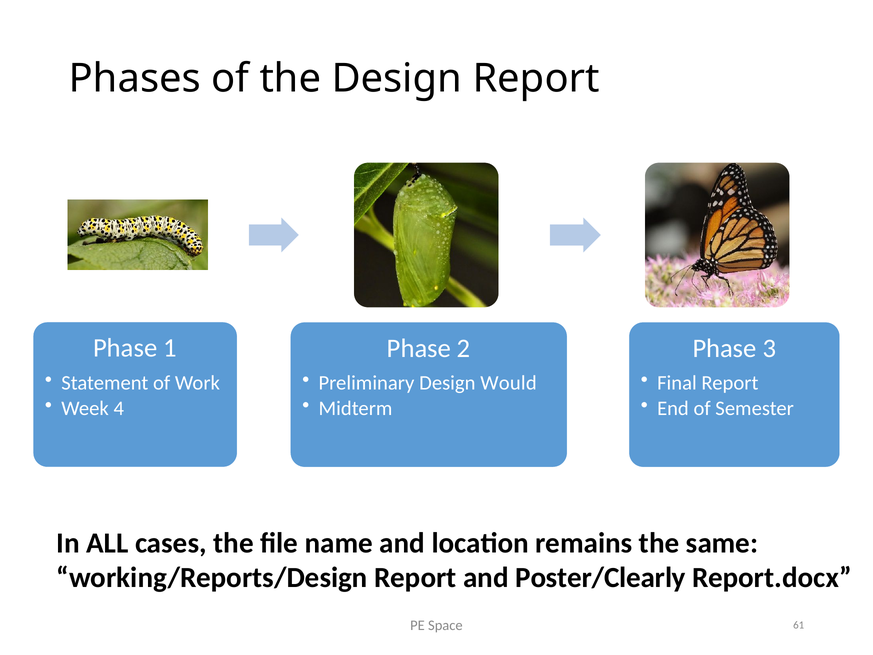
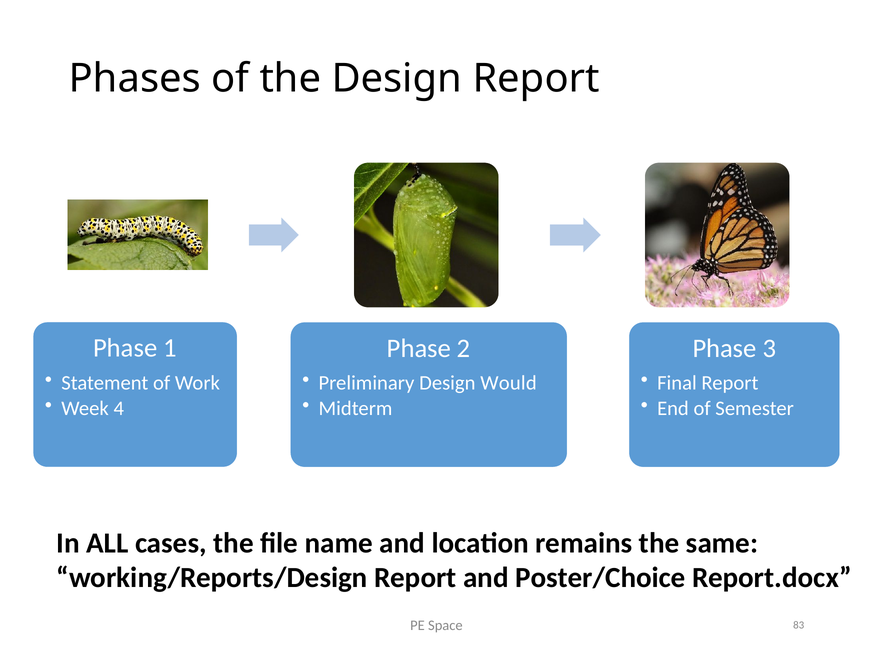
Poster/Clearly: Poster/Clearly -> Poster/Choice (600, 578)
61: 61 -> 83 (799, 625)
